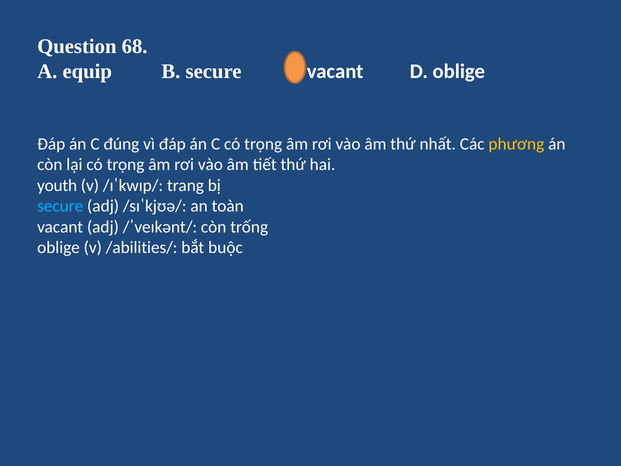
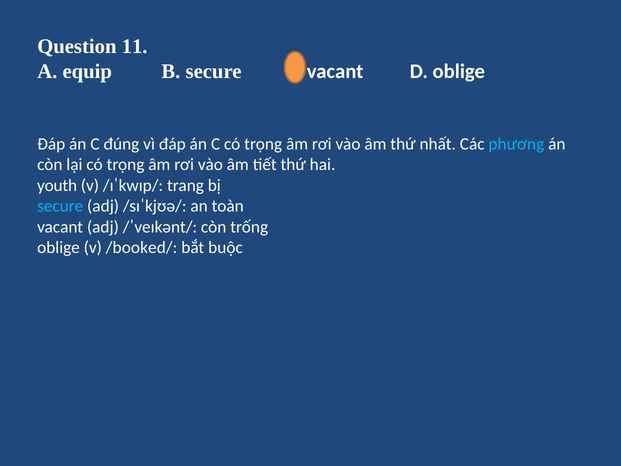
68: 68 -> 11 (135, 46)
phương colour: yellow -> light blue (516, 144)
/abilities/: /abilities/ -> /booked/ (142, 248)
